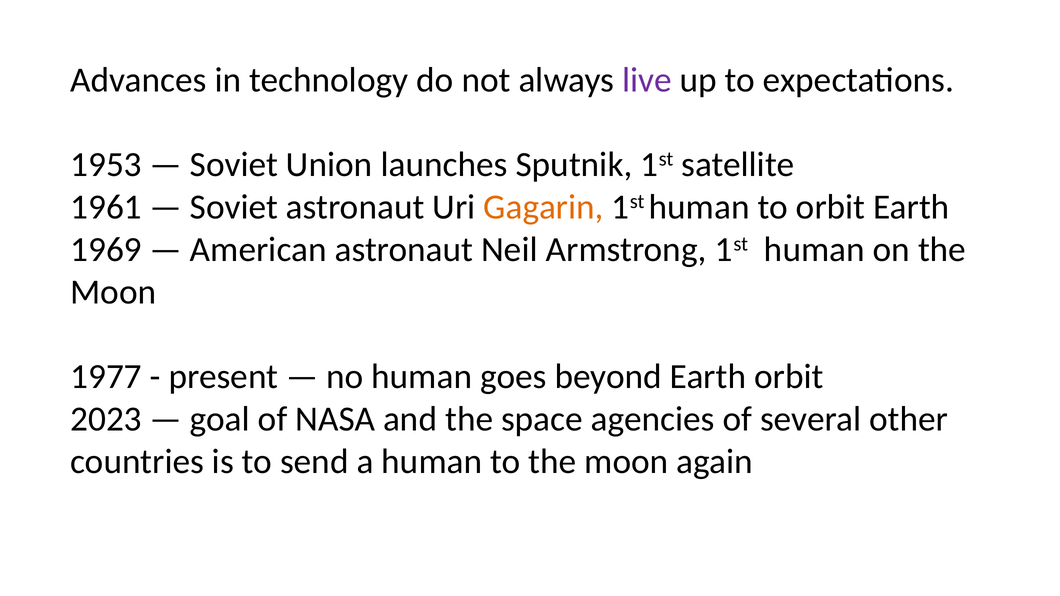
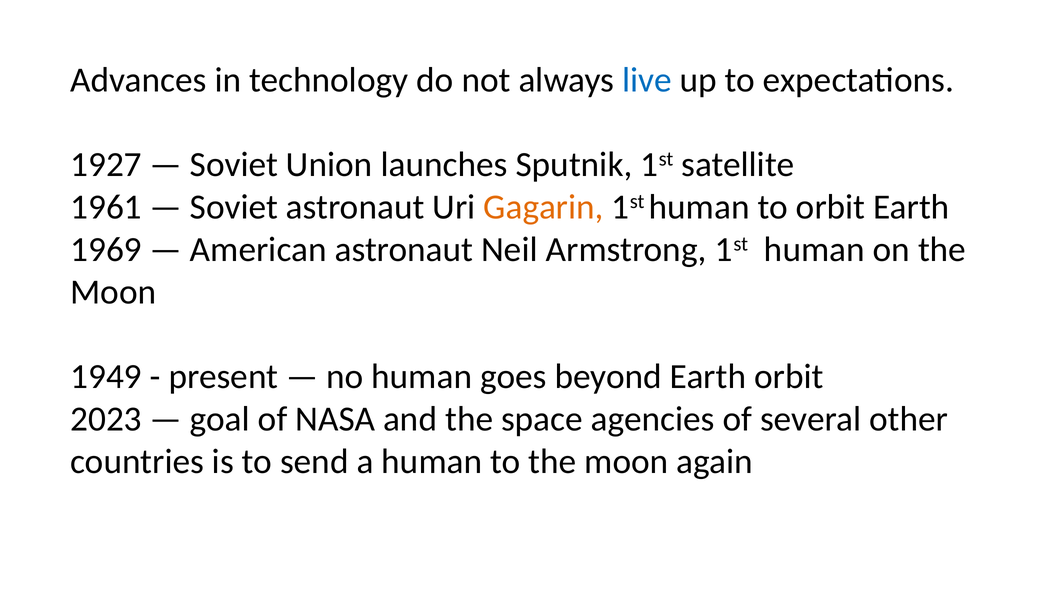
live colour: purple -> blue (647, 80)
1953: 1953 -> 1927 (106, 165)
1977: 1977 -> 1949 (106, 377)
